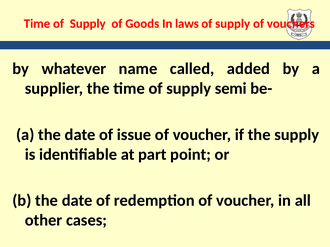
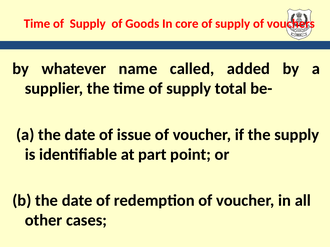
laws: laws -> core (187, 24)
semi: semi -> total (231, 89)
